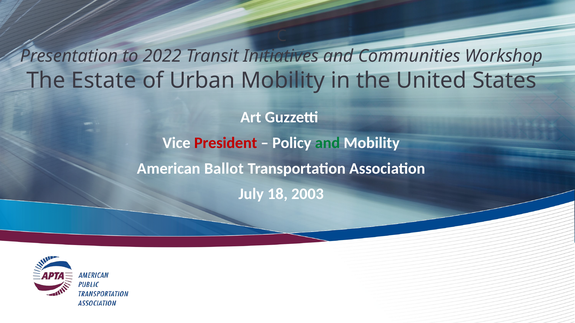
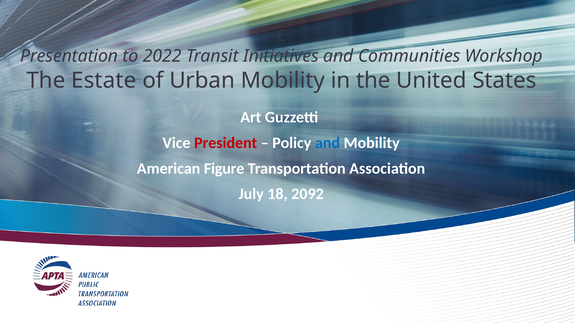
and colour: green -> blue (327, 143)
Ballot: Ballot -> Figure (224, 169)
2003: 2003 -> 2092 (307, 194)
